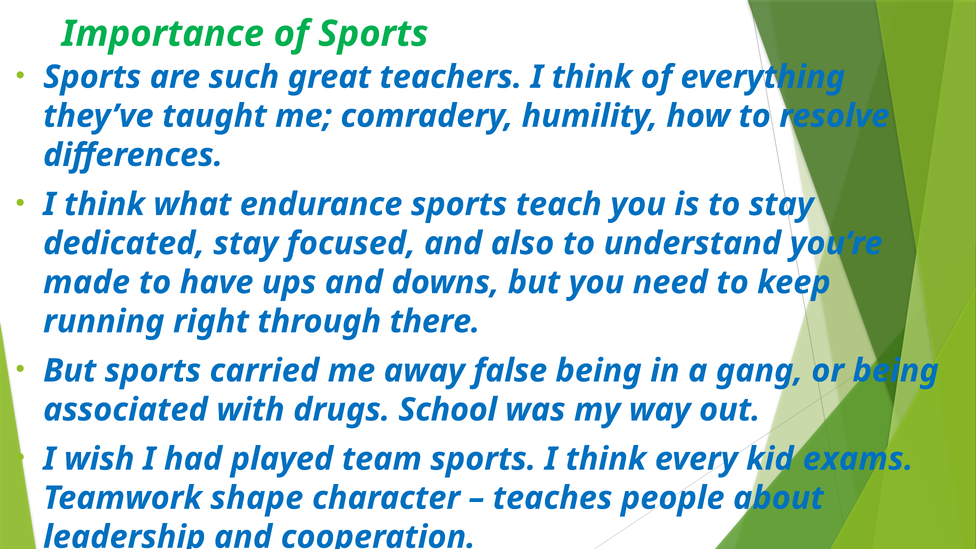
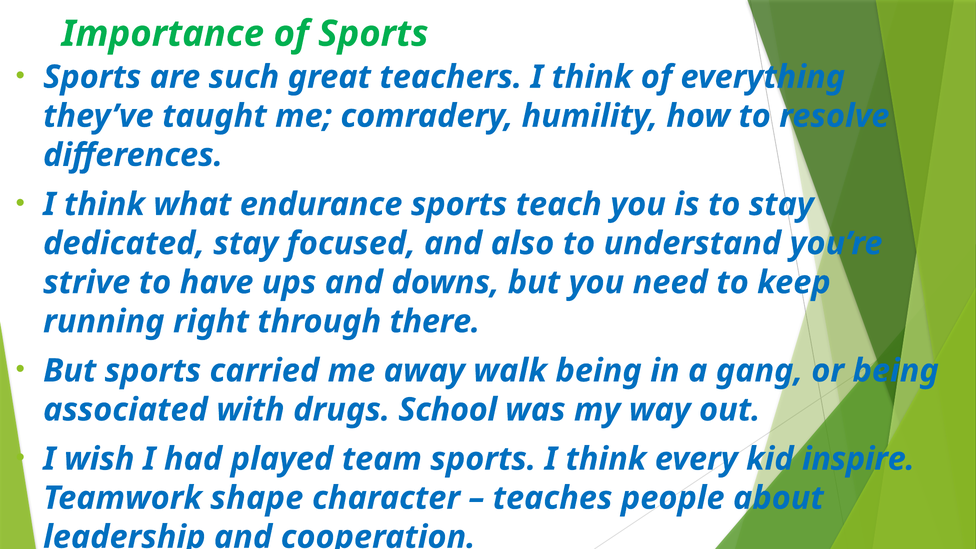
made: made -> strive (87, 282)
false: false -> walk (510, 371)
exams: exams -> inspire (858, 459)
